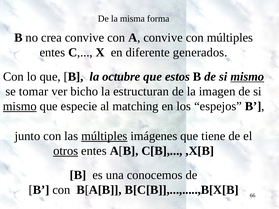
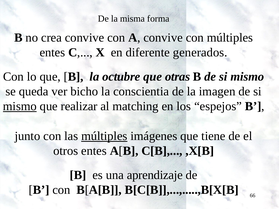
estos: estos -> otras (178, 77)
mismo underline: present -> none (247, 77)
tomar: tomar -> queda (34, 92)
estructuran: estructuran -> conscientia (141, 92)
especie: especie -> realizar (79, 106)
otros underline: present -> none (66, 151)
conocemos: conocemos -> aprendizaje (155, 175)
